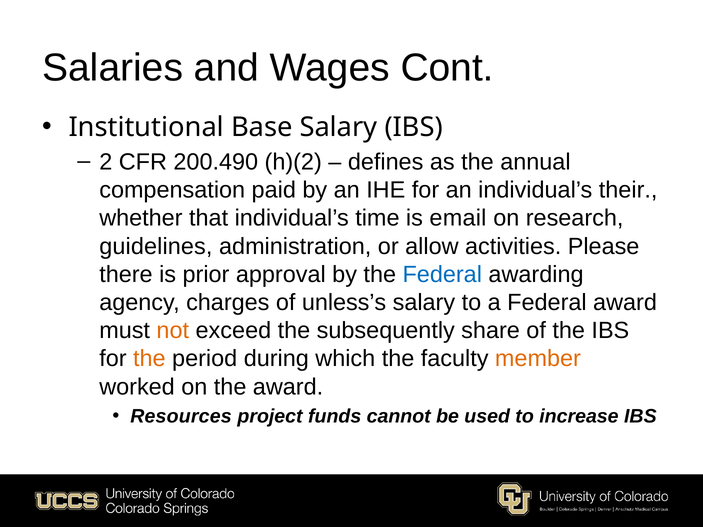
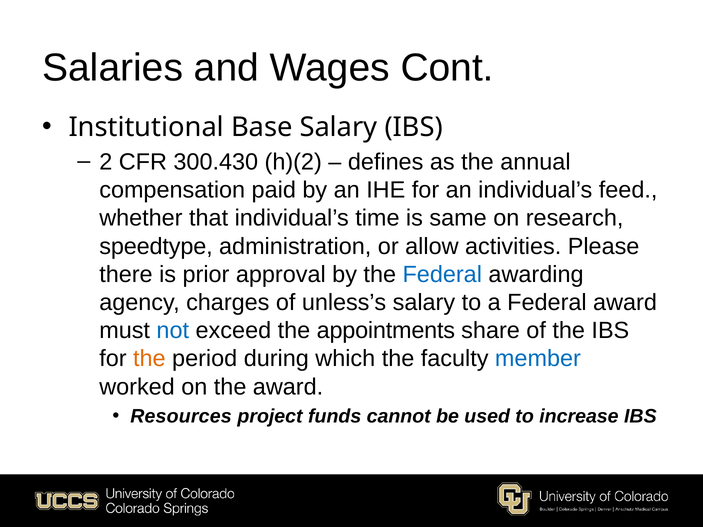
200.490: 200.490 -> 300.430 (216, 162)
their: their -> feed (628, 190)
email: email -> same (458, 218)
guidelines: guidelines -> speedtype (156, 246)
not colour: orange -> blue (173, 331)
subsequently: subsequently -> appointments (386, 331)
member colour: orange -> blue (538, 359)
